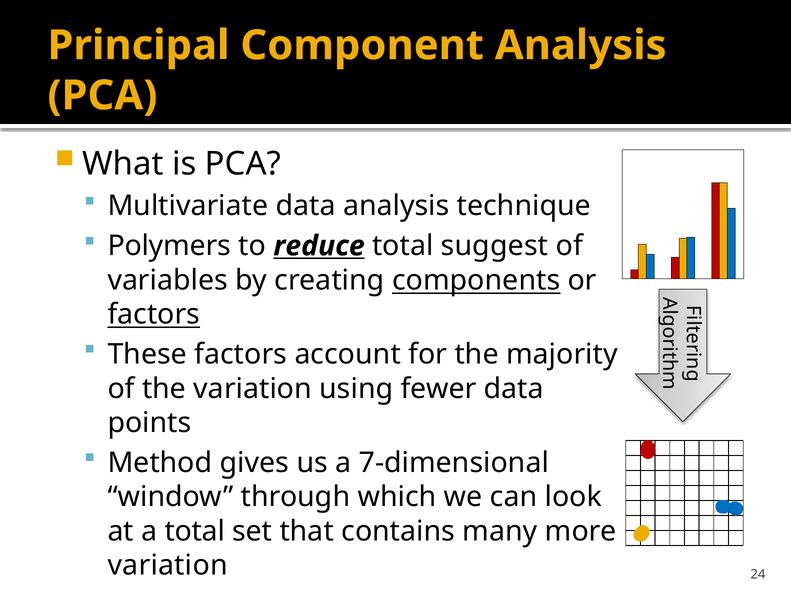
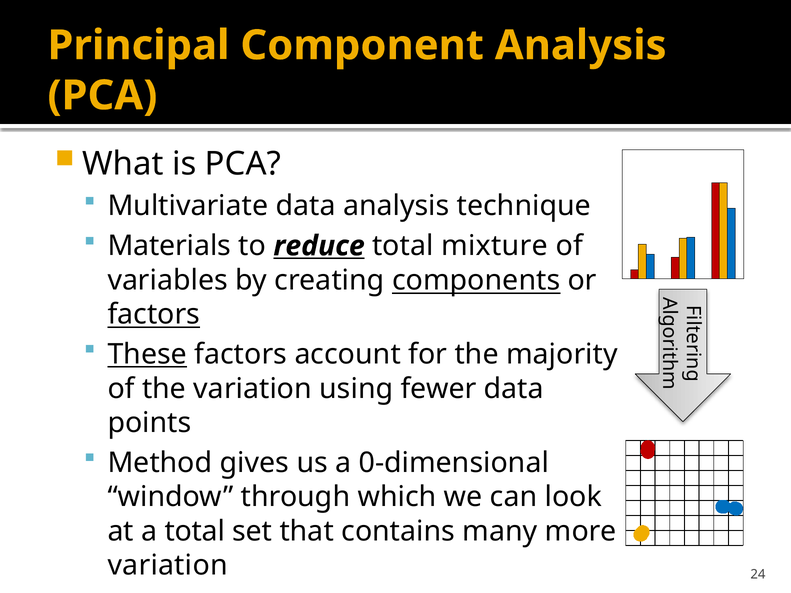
Polymers: Polymers -> Materials (169, 246)
suggest: suggest -> mixture (495, 246)
These underline: none -> present (147, 354)
7-dimensional: 7-dimensional -> 0-dimensional (454, 463)
